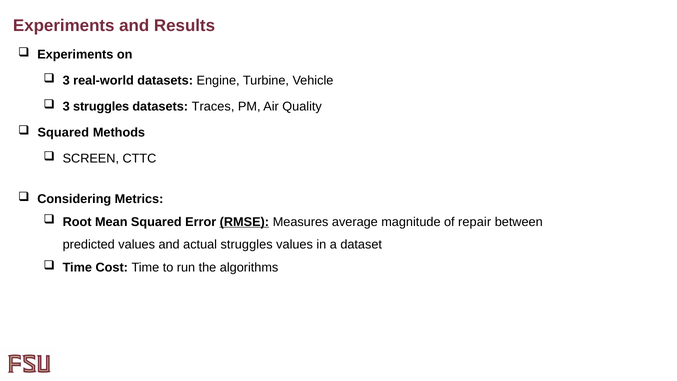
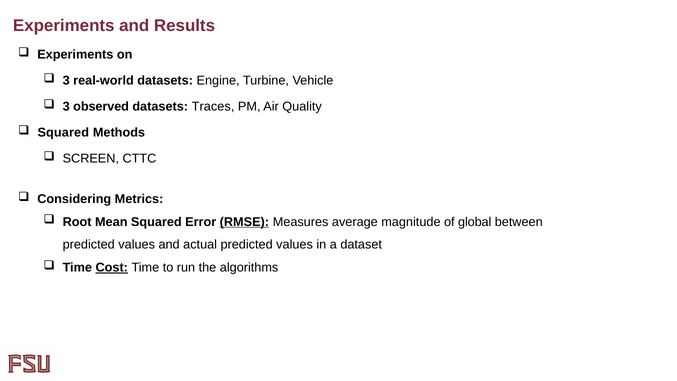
3 struggles: struggles -> observed (101, 107)
repair: repair -> global (475, 222)
actual struggles: struggles -> predicted (247, 245)
Cost underline: none -> present (112, 267)
